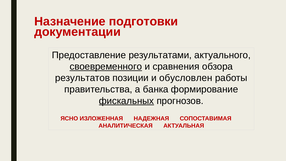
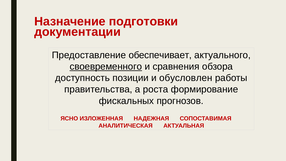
результатами: результатами -> обеспечивает (160, 55)
результатов: результатов -> доступность (82, 78)
банка: банка -> роста (156, 89)
фискальных underline: present -> none (126, 101)
